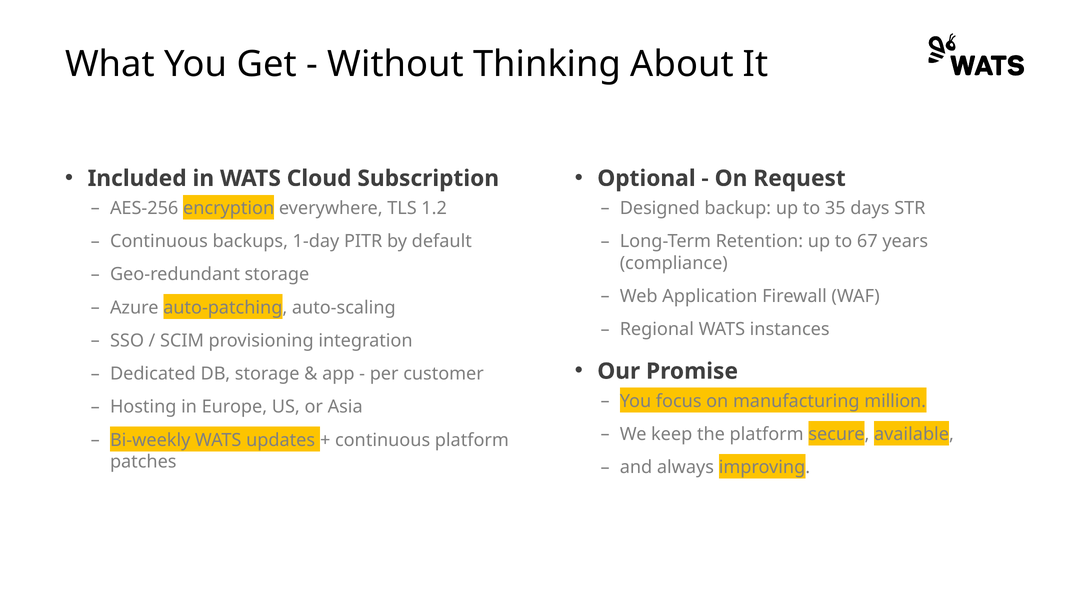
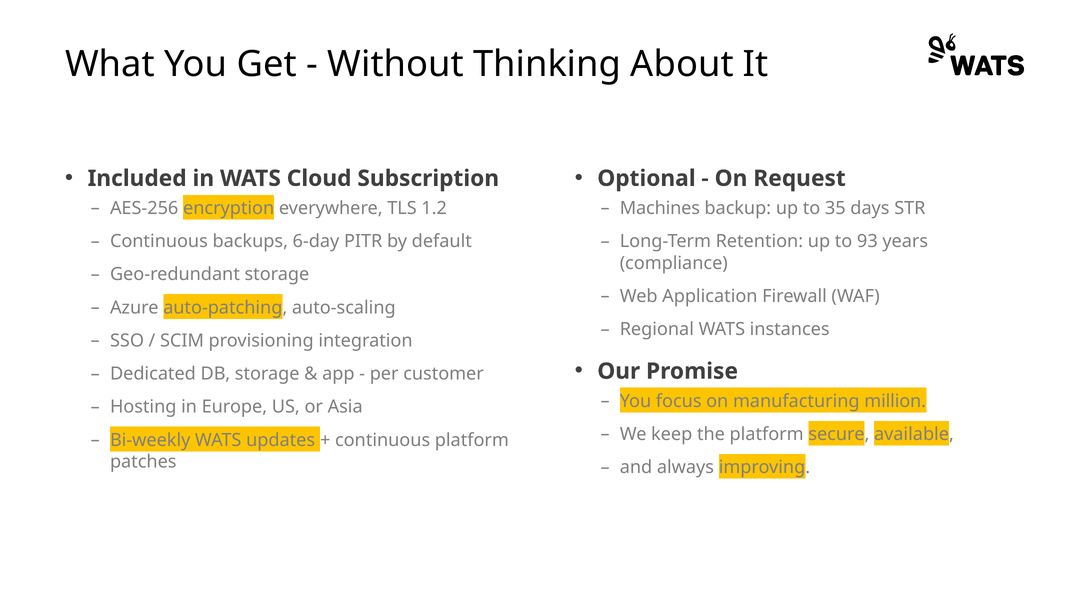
Designed: Designed -> Machines (660, 208)
1-day: 1-day -> 6-day (316, 241)
67: 67 -> 93 (867, 241)
